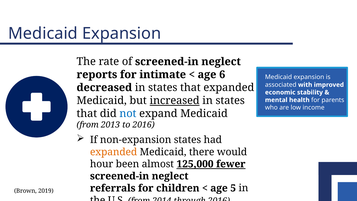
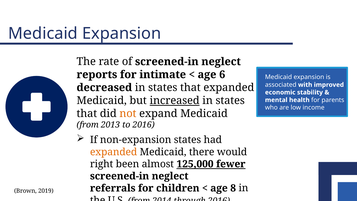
not colour: blue -> orange (128, 113)
hour: hour -> right (102, 164)
5: 5 -> 8 (233, 188)
